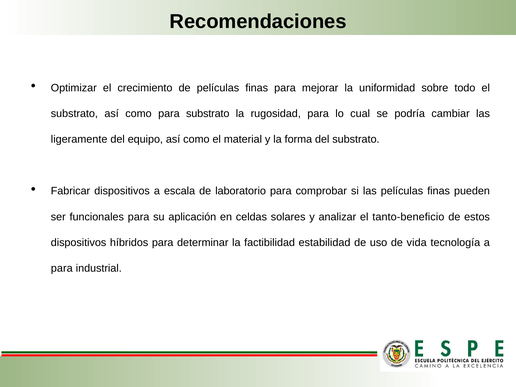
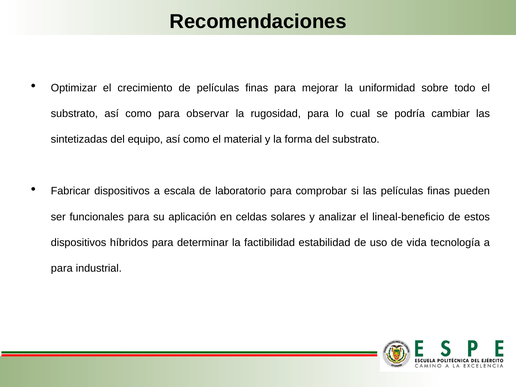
para substrato: substrato -> observar (208, 114)
ligeramente: ligeramente -> sintetizadas (79, 139)
tanto-beneficio: tanto-beneficio -> lineal-beneficio (408, 217)
